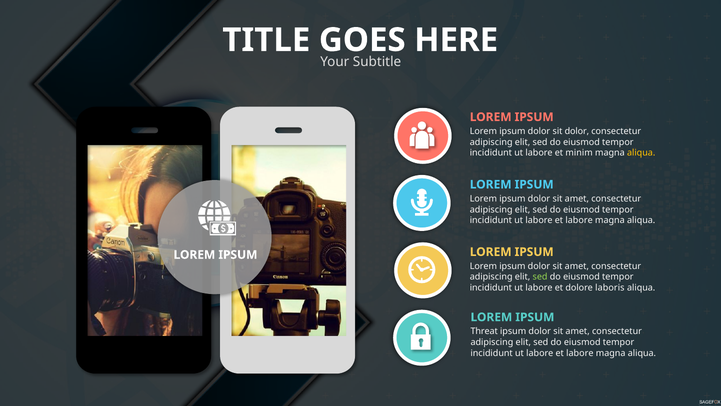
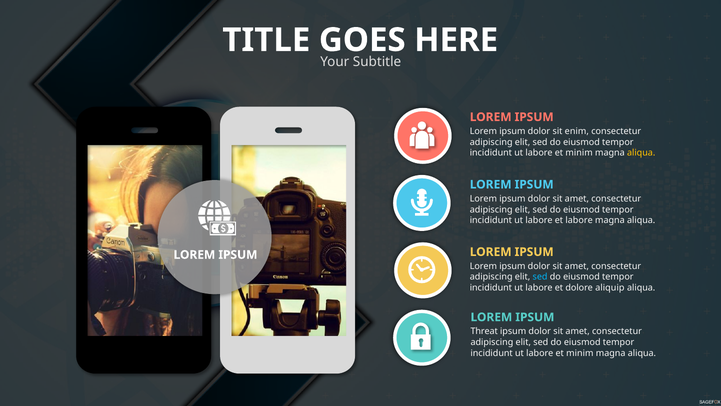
sit dolor: dolor -> enim (577, 131)
sed colour: light green -> light blue (540, 277)
laboris: laboris -> aliquip (610, 288)
labore: labore -> minim (580, 353)
